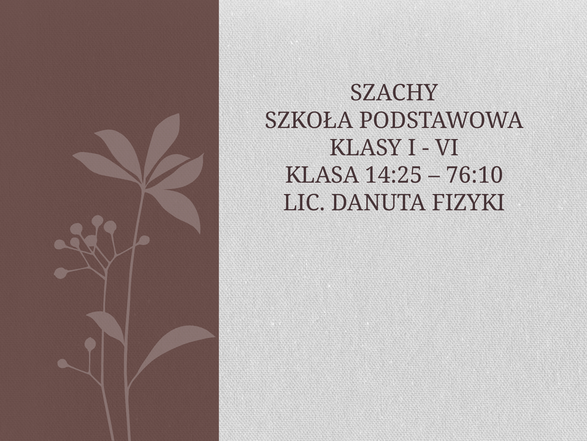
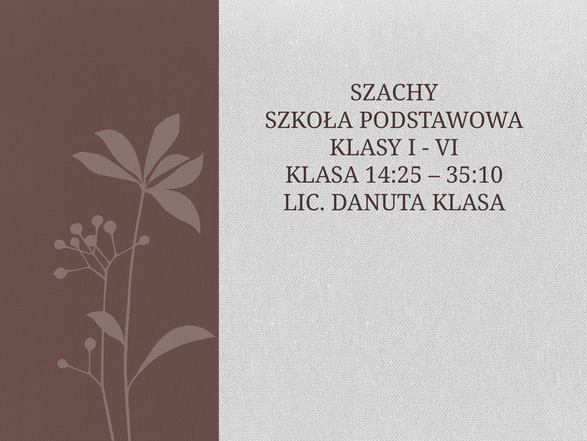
76:10: 76:10 -> 35:10 (474, 175)
DANUTA FIZYKI: FIZYKI -> KLASA (469, 203)
